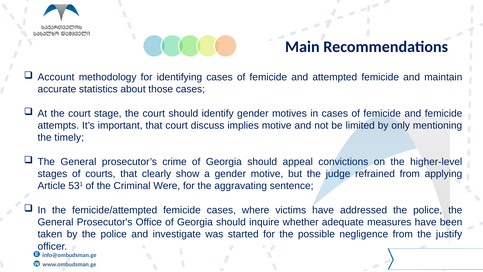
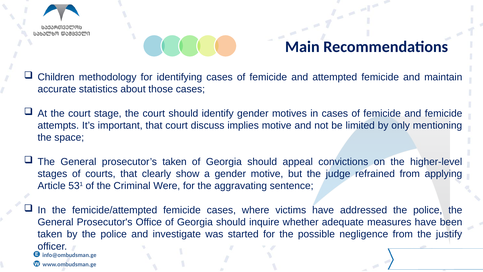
Account: Account -> Children (56, 77)
timely: timely -> space (69, 137)
prosecutor’s crime: crime -> taken (175, 162)
